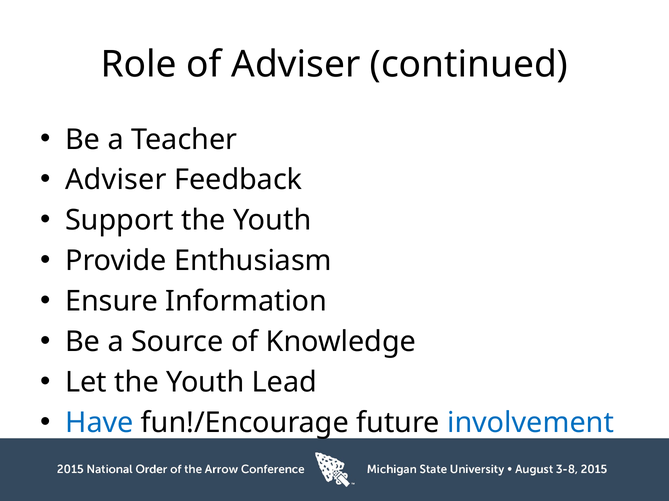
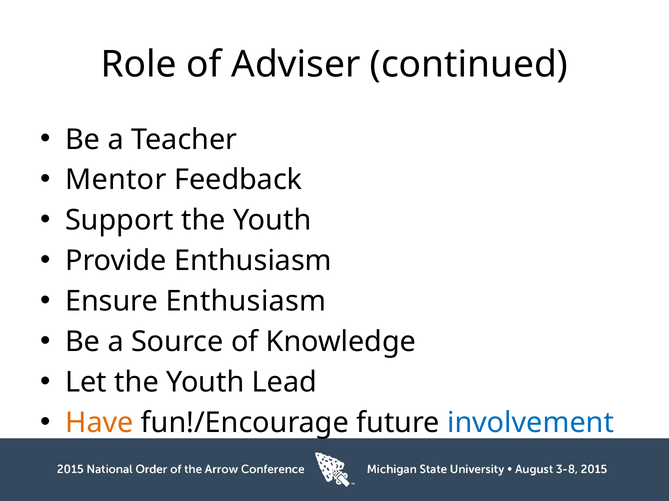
Adviser: Adviser -> Mentor (116, 180)
Ensure Information: Information -> Enthusiasm (246, 302)
Have colour: blue -> orange (99, 423)
